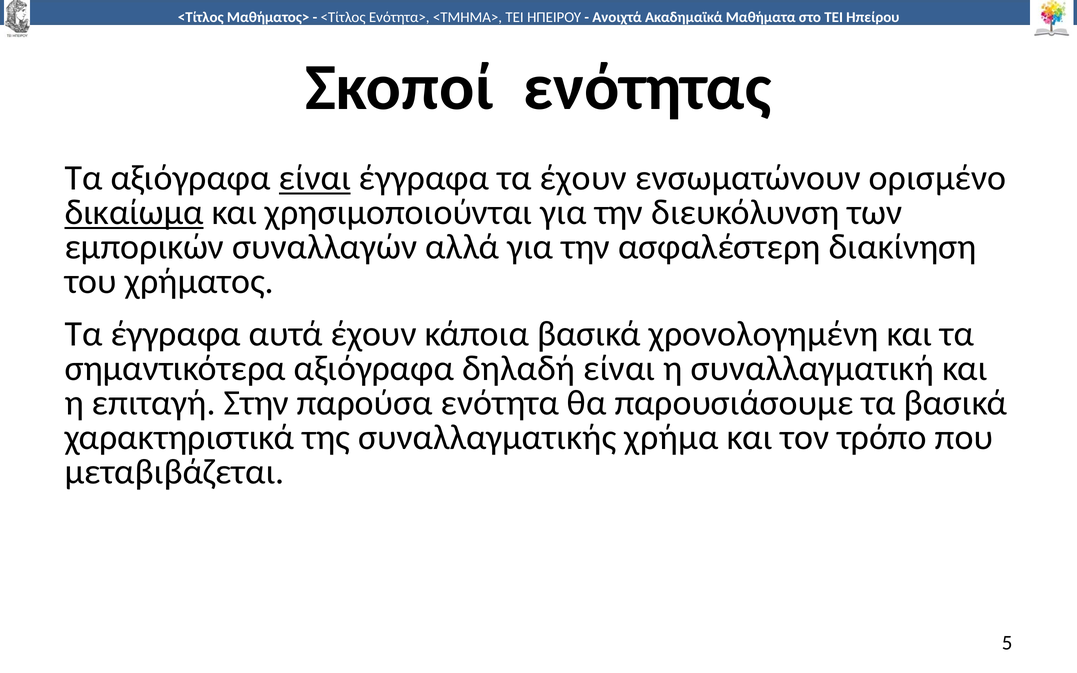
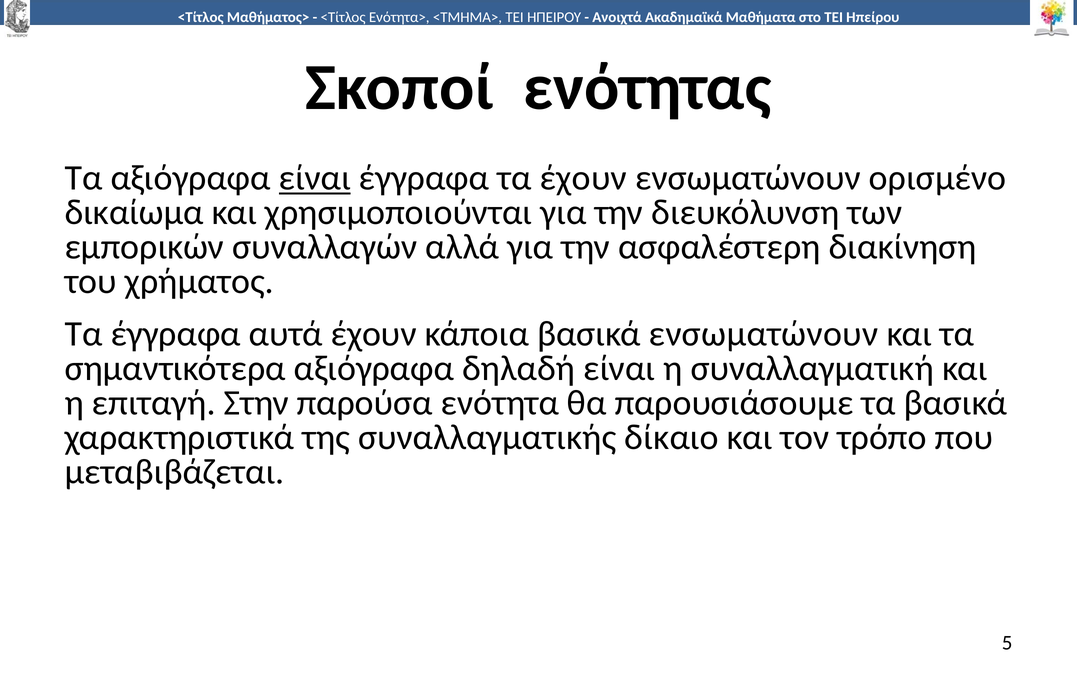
δικαίωμα underline: present -> none (134, 213)
βασικά χρονολογημένη: χρονολογημένη -> ενσωματώνουν (763, 334)
χρήμα: χρήμα -> δίκαιο (672, 437)
